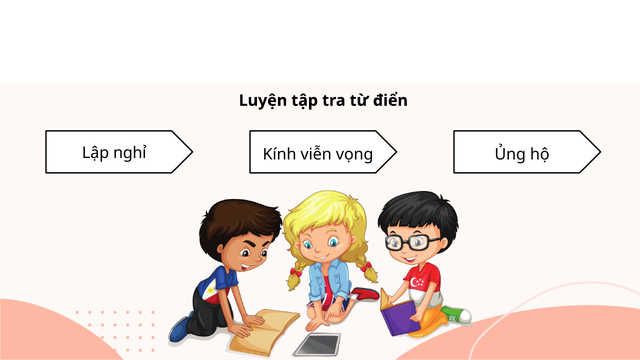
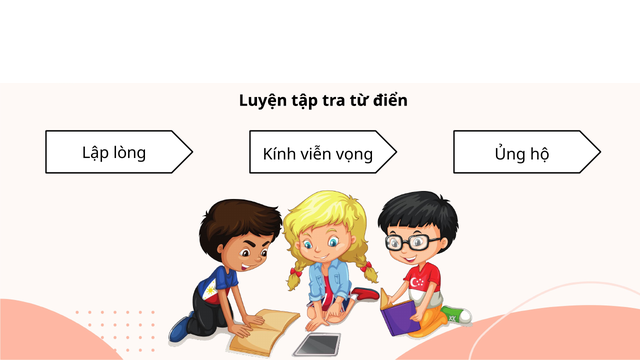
nghỉ: nghỉ -> lòng (130, 153)
